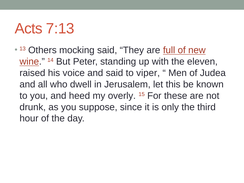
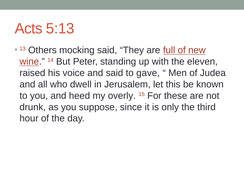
7:13: 7:13 -> 5:13 (60, 29)
viper: viper -> gave (148, 73)
